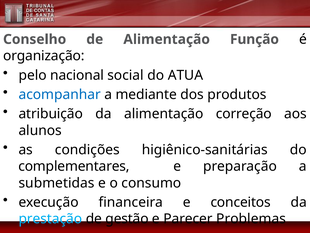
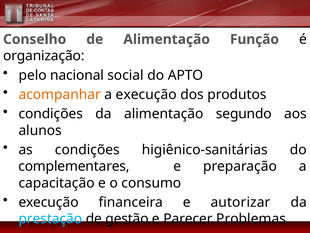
ATUA: ATUA -> APTO (185, 75)
acompanhar colour: blue -> orange (60, 94)
a mediante: mediante -> execução (146, 94)
atribuição: atribuição -> condições (51, 114)
correção: correção -> segundo (244, 114)
submetidas: submetidas -> capacitação (57, 183)
conceitos: conceitos -> autorizar (240, 202)
